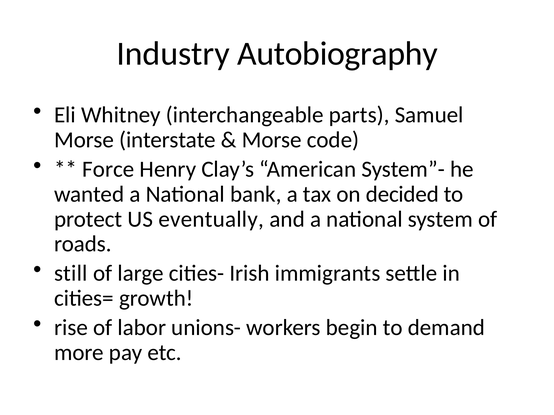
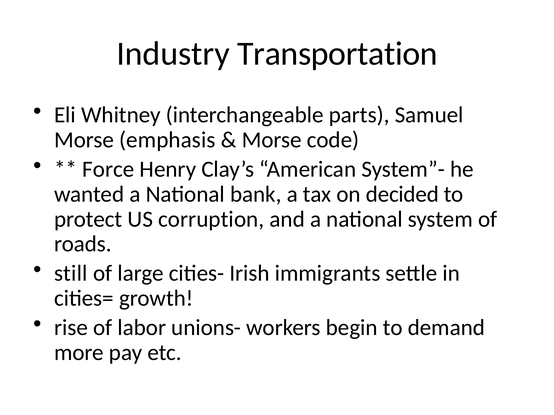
Autobiography: Autobiography -> Transportation (337, 54)
interstate: interstate -> emphasis (167, 140)
eventually: eventually -> corruption (211, 219)
